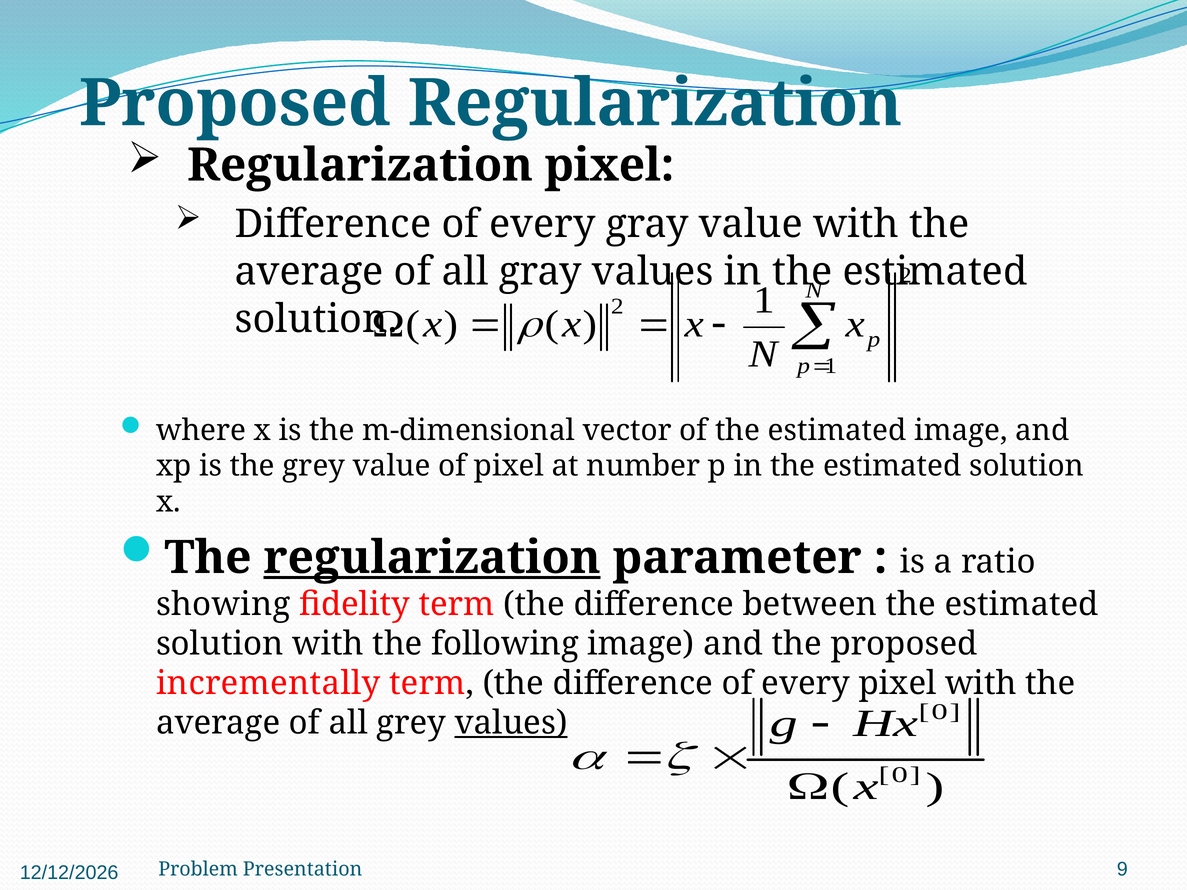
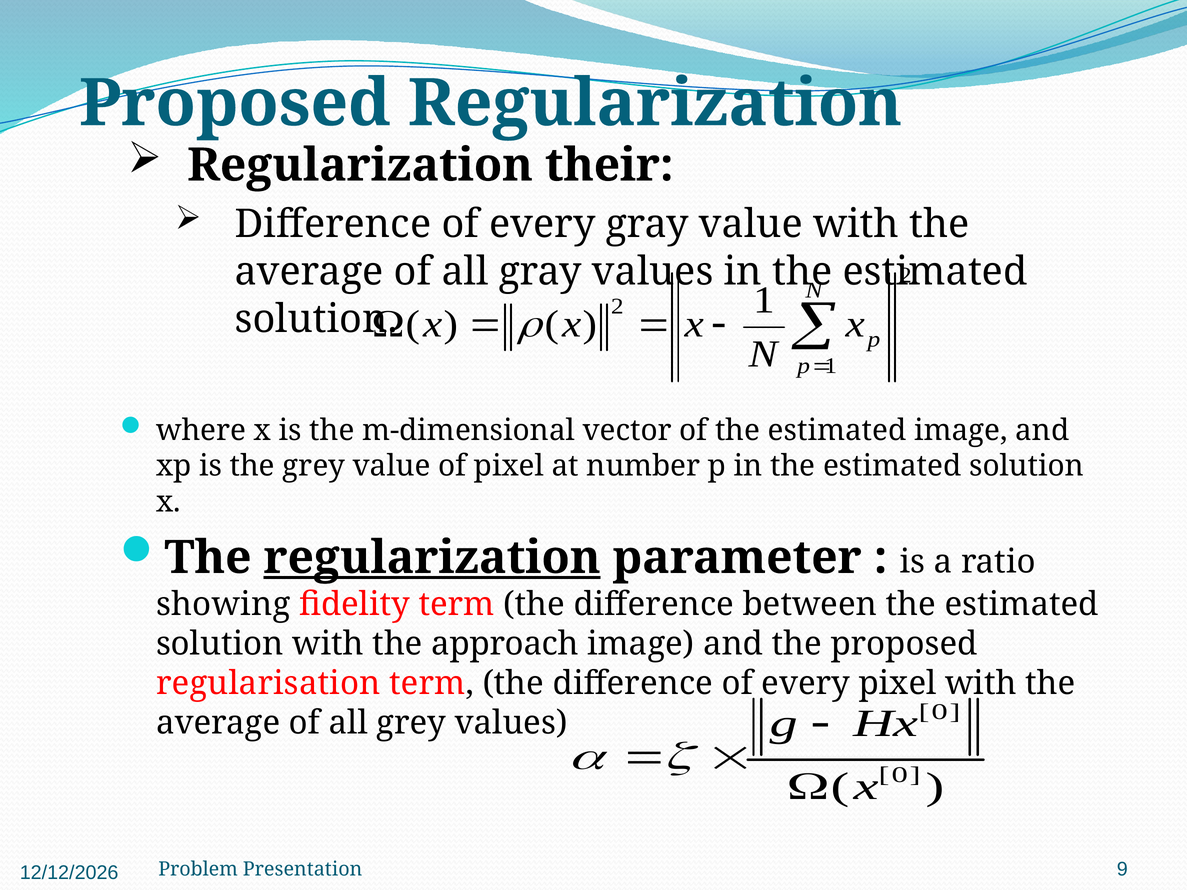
Regularization pixel: pixel -> their (609, 165)
following: following -> approach (505, 644)
incrementally: incrementally -> regularisation (268, 684)
values underline: present -> none (511, 723)
